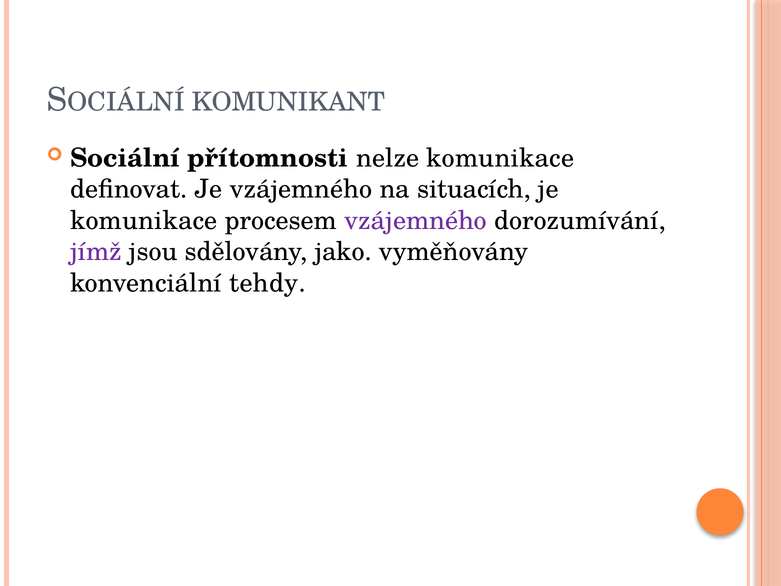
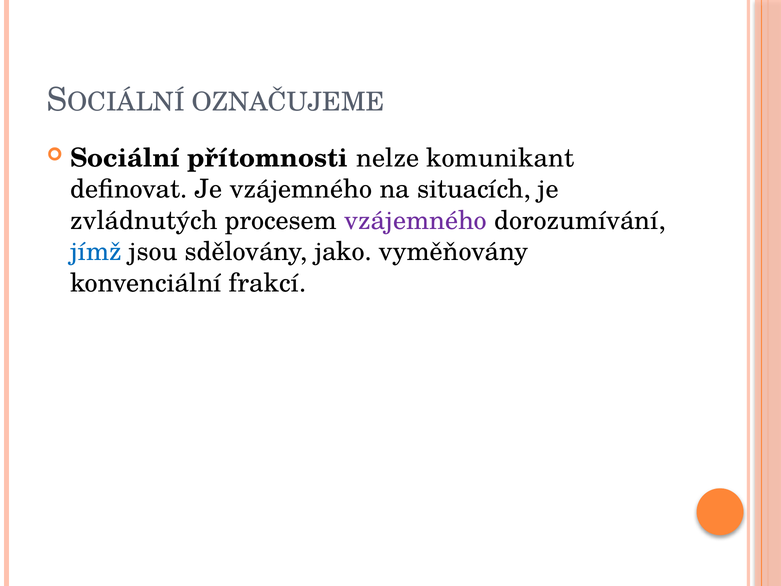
KOMUNIKANT: KOMUNIKANT -> OZNAČUJEME (288, 102)
nelze komunikace: komunikace -> komunikant (500, 158)
komunikace: komunikace -> zvládnutých (144, 220)
jímž colour: purple -> blue (96, 252)
tehdy: tehdy -> frakcí (268, 283)
